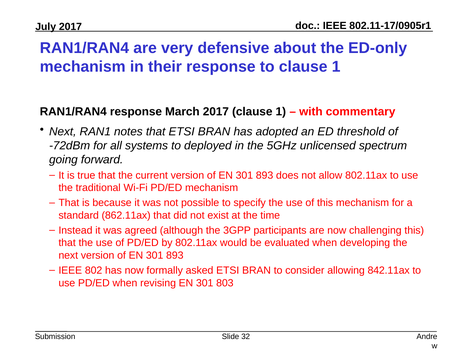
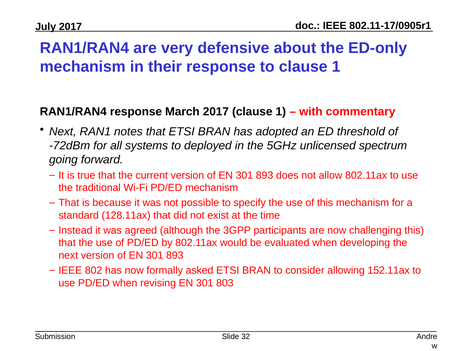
862.11ax: 862.11ax -> 128.11ax (126, 215)
842.11ax: 842.11ax -> 152.11ax (389, 270)
